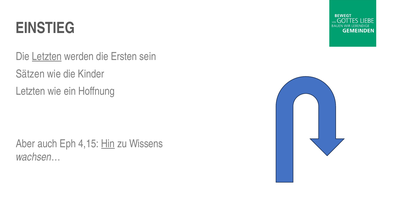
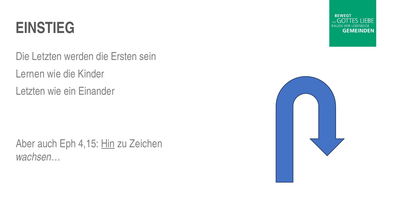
Letzten underline: present -> none (47, 56)
Sätzen: Sätzen -> Lernen (30, 74)
Hoffnung: Hoffnung -> Einander (96, 91)
Wissens: Wissens -> Zeichen (146, 144)
